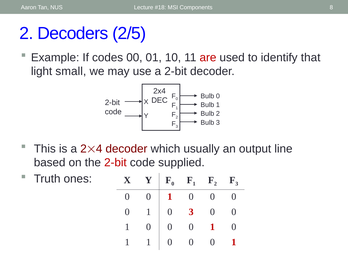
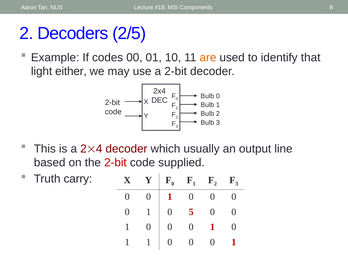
are colour: red -> orange (208, 57)
small: small -> either (71, 71)
ones: ones -> carry (78, 179)
0 3: 3 -> 5 (191, 212)
